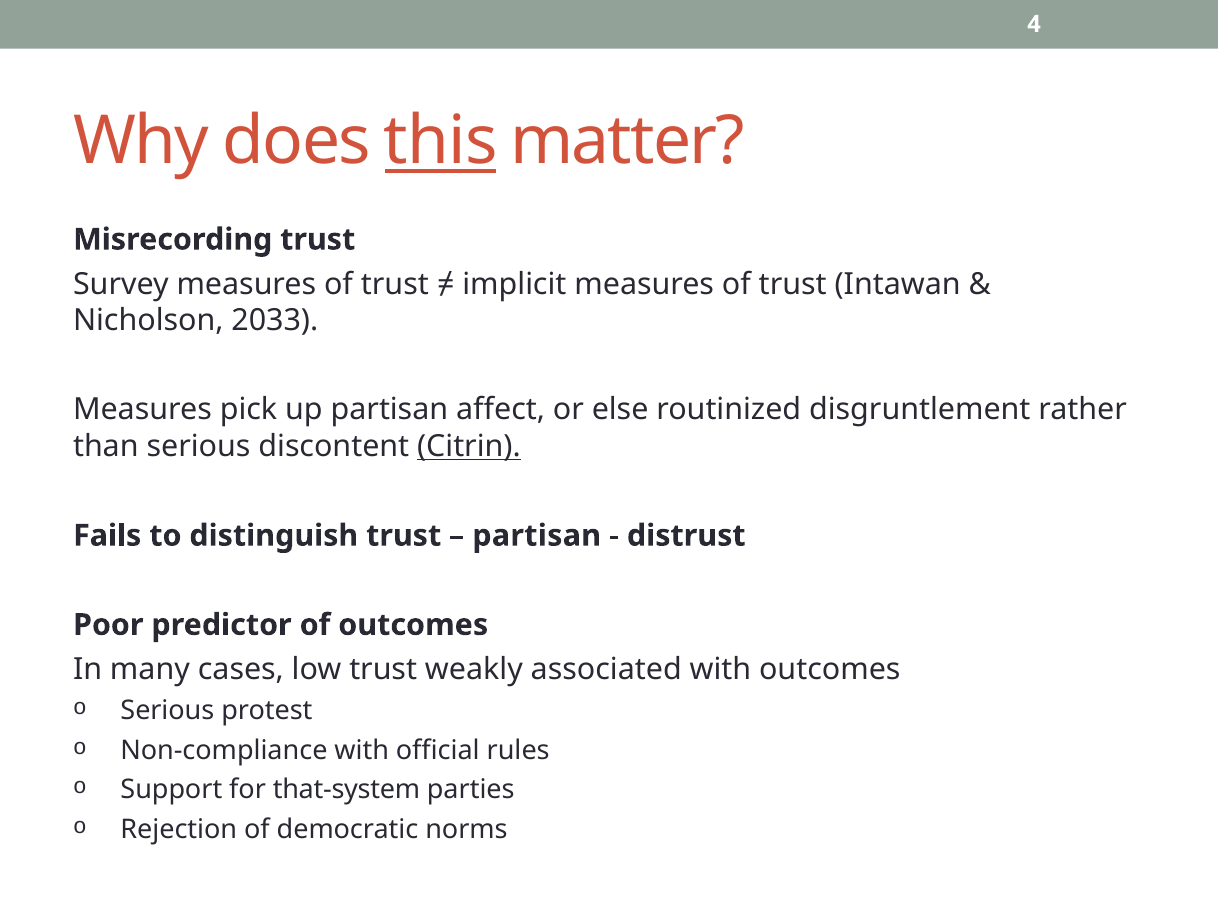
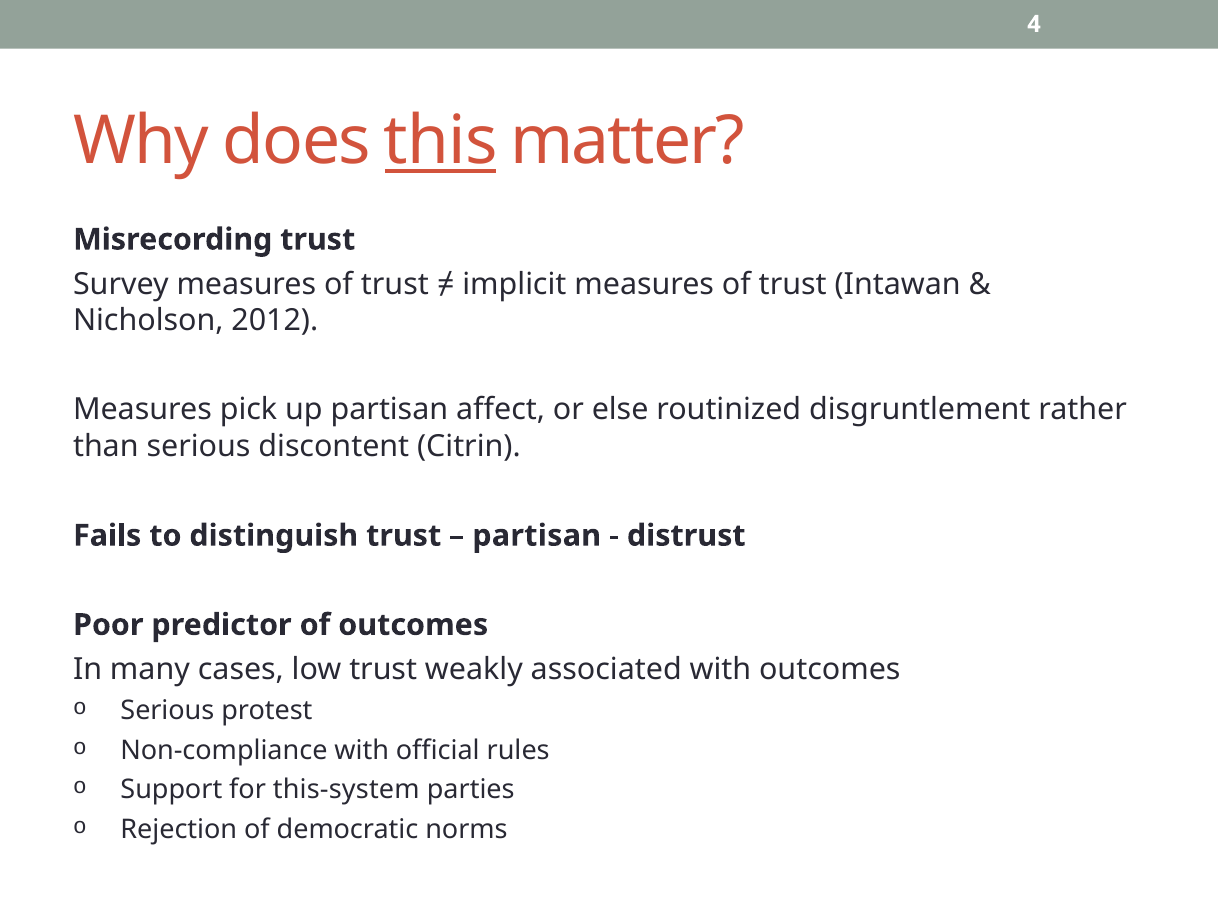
2033: 2033 -> 2012 (275, 321)
Citrin underline: present -> none (469, 447)
that-system: that-system -> this-system (346, 790)
